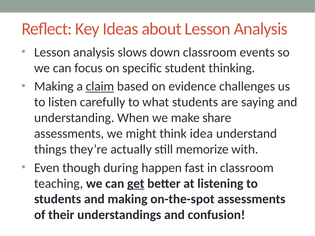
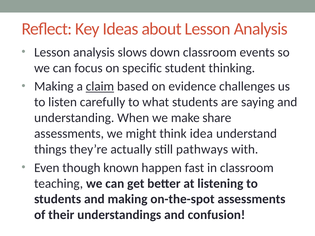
memorize: memorize -> pathways (202, 149)
during: during -> known (121, 168)
get underline: present -> none (136, 184)
